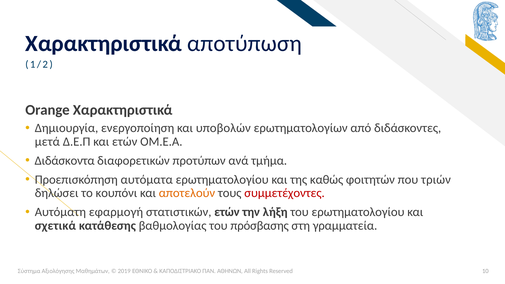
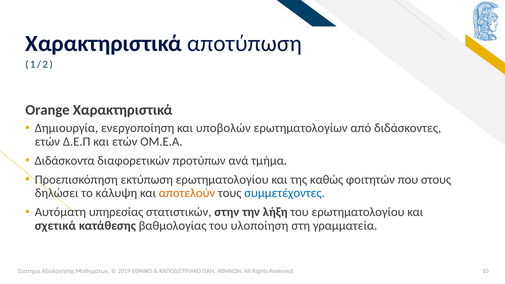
μετά: μετά -> ετών (47, 142)
αυτόματα: αυτόματα -> εκτύπωση (147, 180)
τριών: τριών -> στους (436, 180)
κουπόνι: κουπόνι -> κάλυψη (116, 193)
συμμετέχοντες colour: red -> blue (285, 193)
εφαρμογή: εφαρμογή -> υπηρεσίας (116, 212)
στατιστικών ετών: ετών -> στην (227, 212)
πρόσβασης: πρόσβασης -> υλοποίηση (259, 226)
